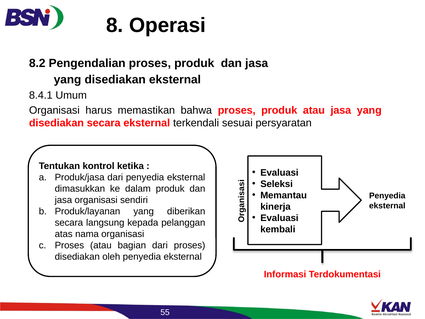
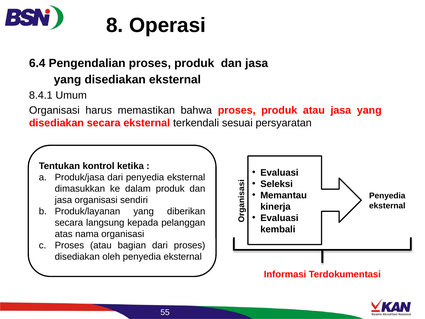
8.2: 8.2 -> 6.4 (37, 63)
